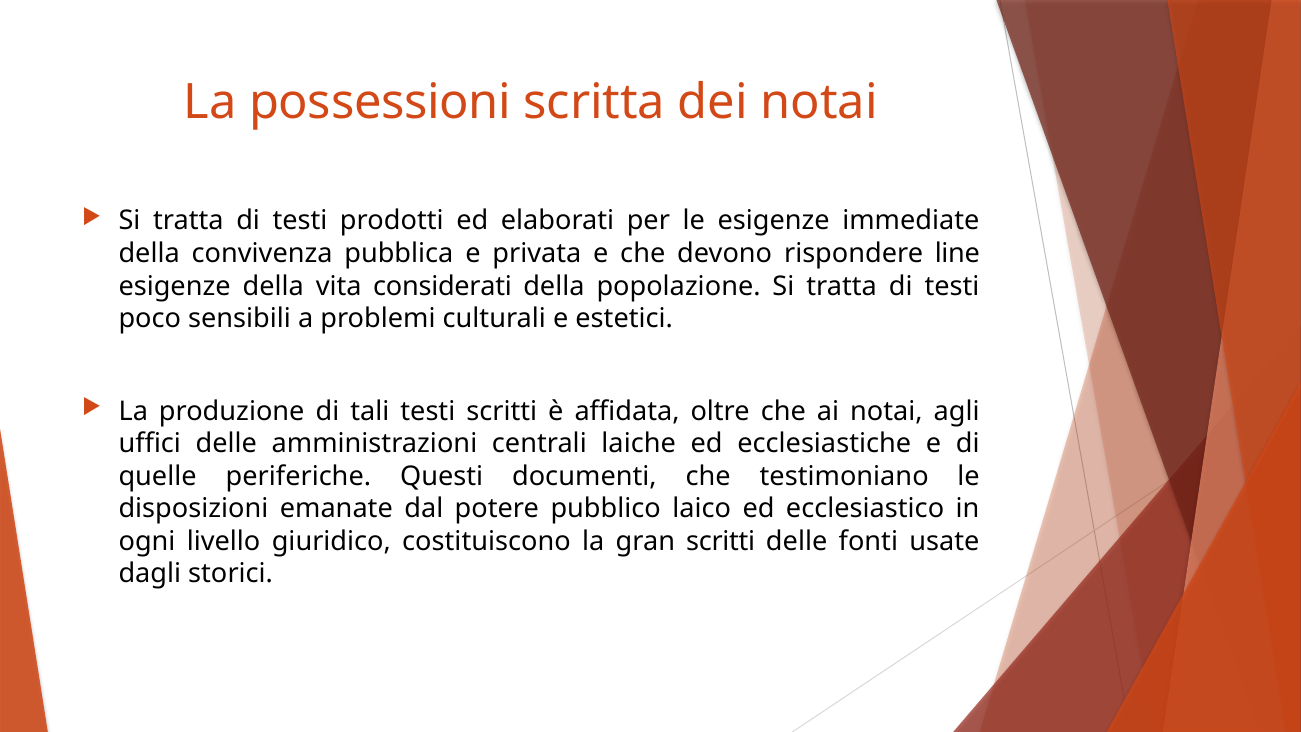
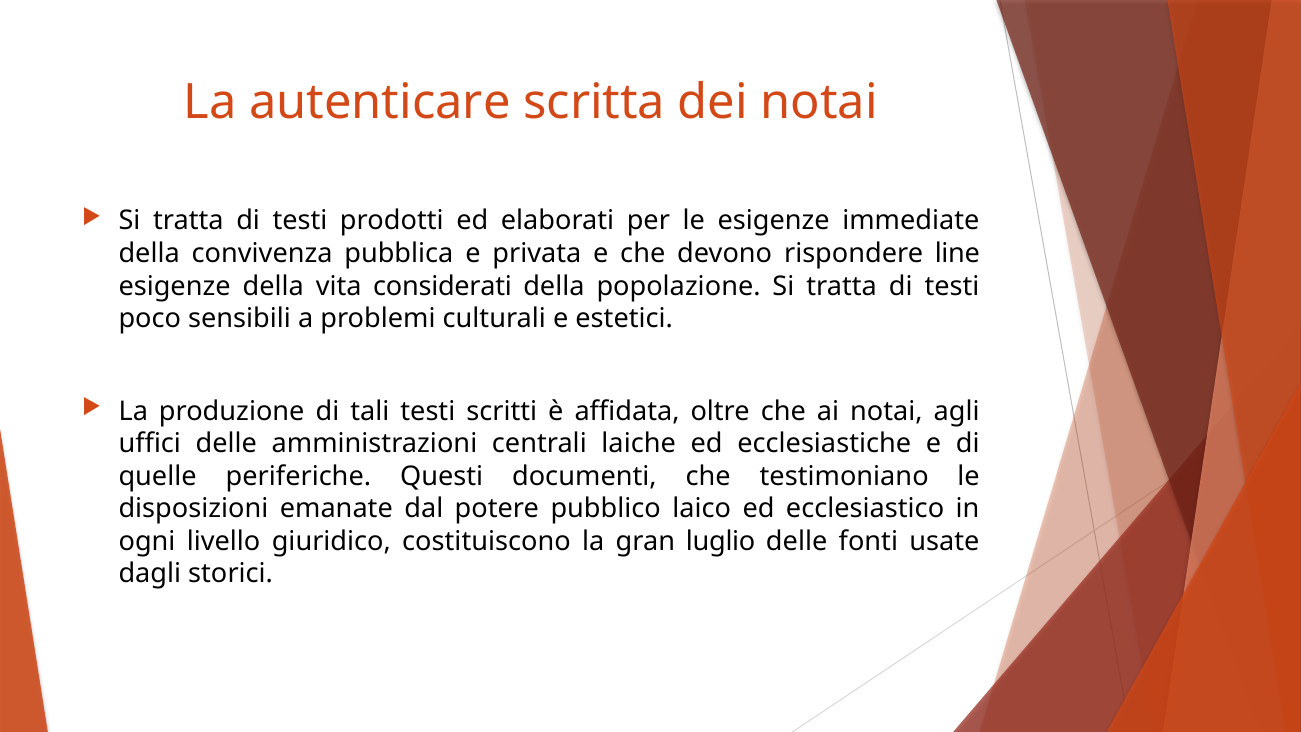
possessioni: possessioni -> autenticare (380, 103)
gran scritti: scritti -> luglio (721, 541)
